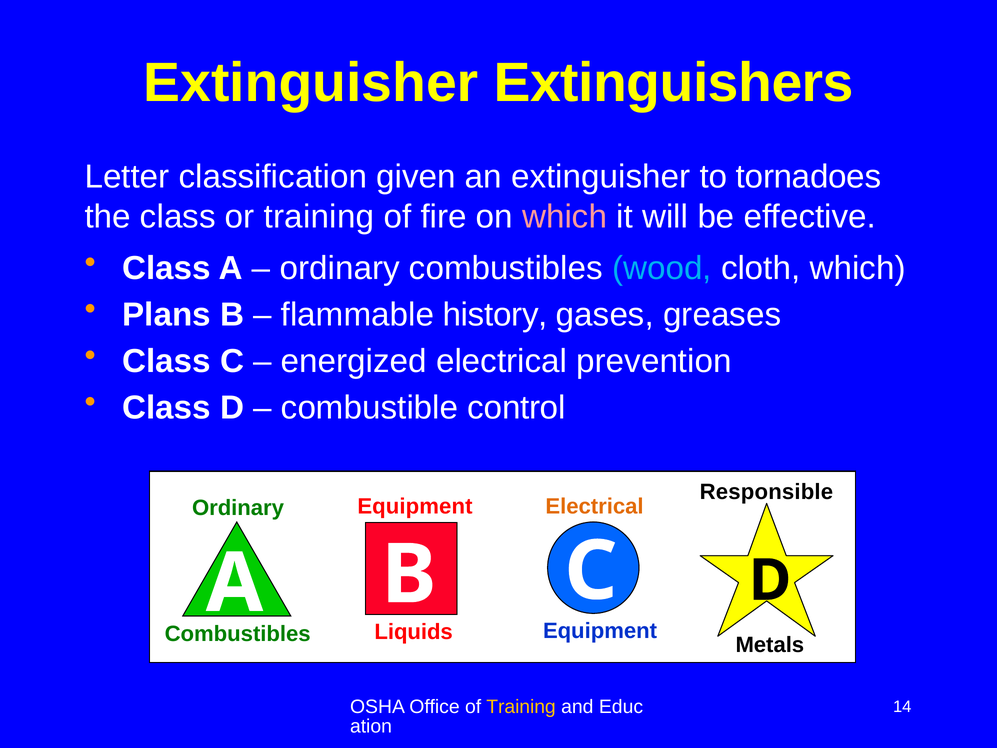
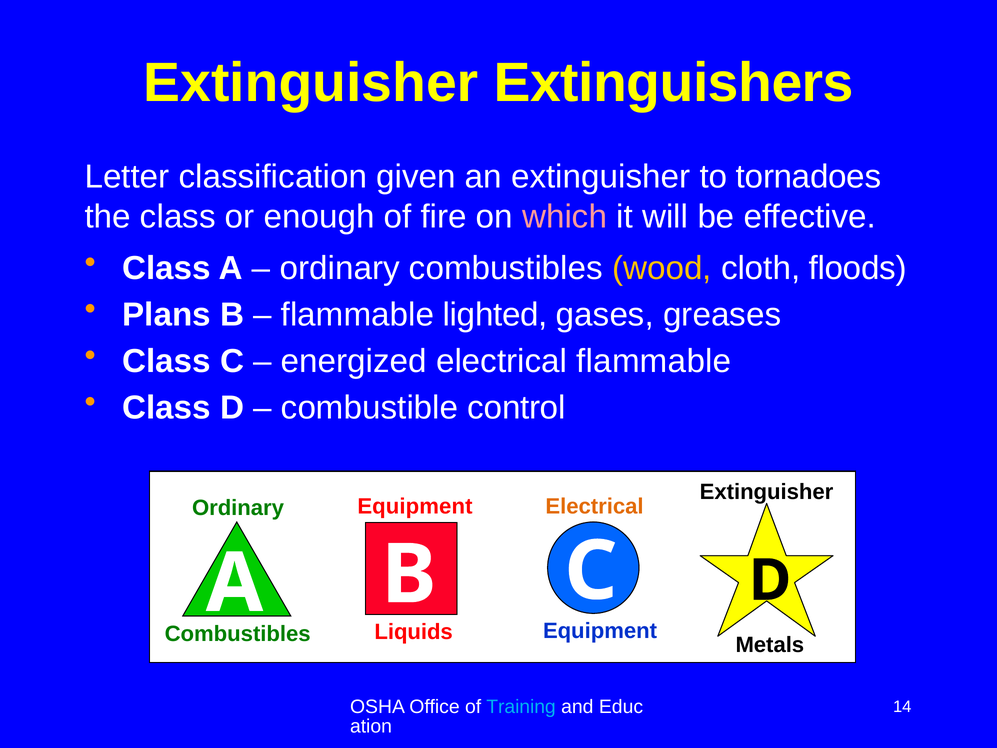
or training: training -> enough (319, 217)
wood colour: light blue -> yellow (662, 268)
cloth which: which -> floods (858, 268)
history: history -> lighted (495, 315)
electrical prevention: prevention -> flammable (654, 361)
Responsible: Responsible -> Extinguisher (767, 492)
Training colour: yellow -> light blue (521, 707)
